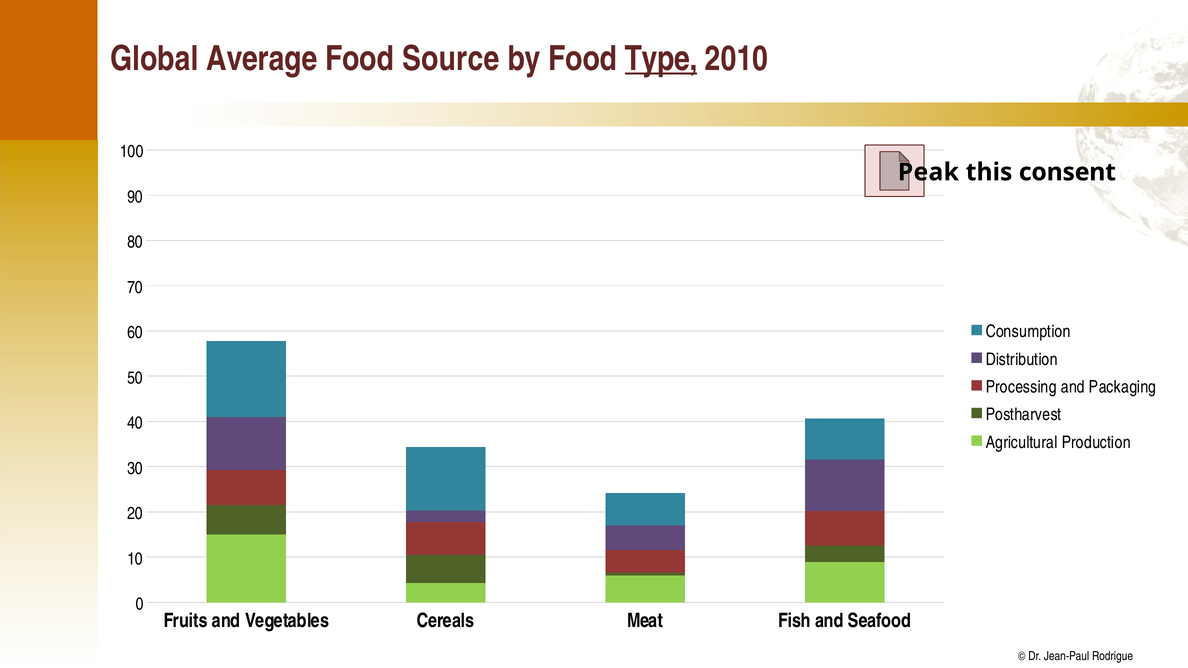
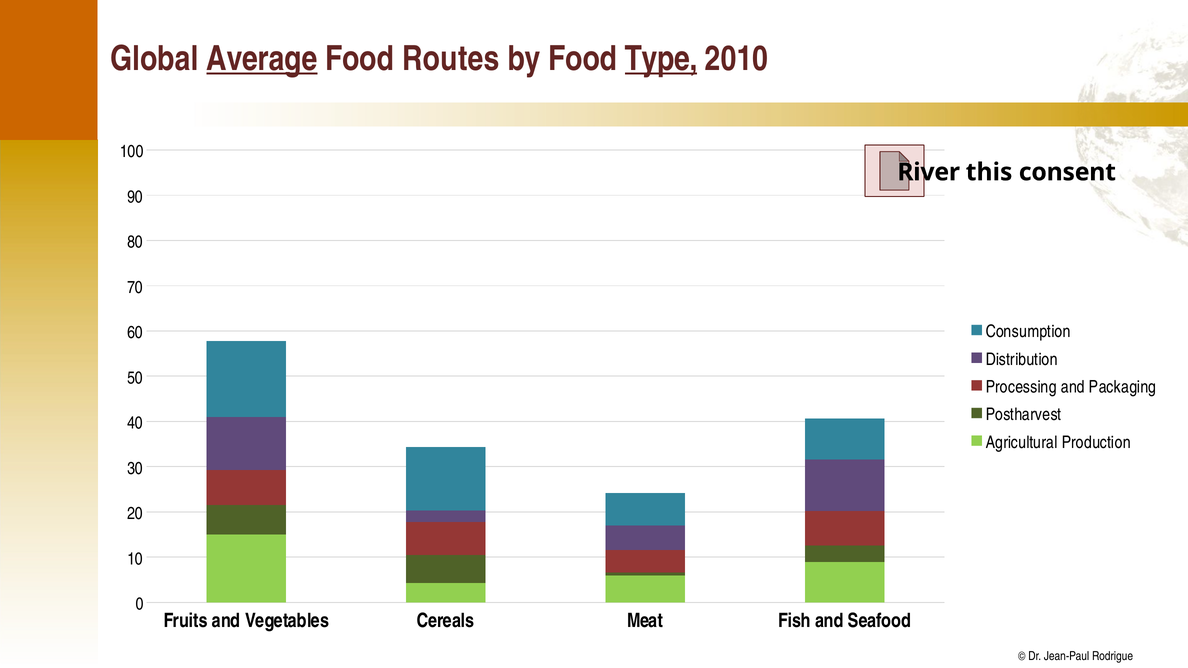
Average underline: none -> present (262, 59)
Source: Source -> Routes (451, 59)
Peak: Peak -> River (929, 172)
